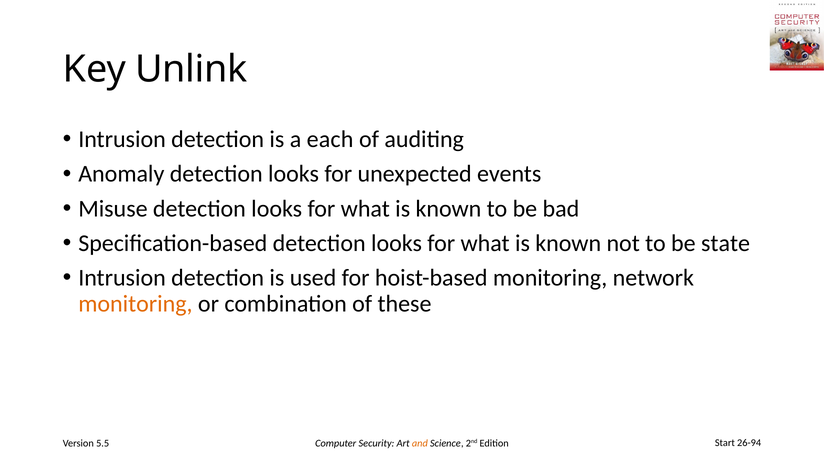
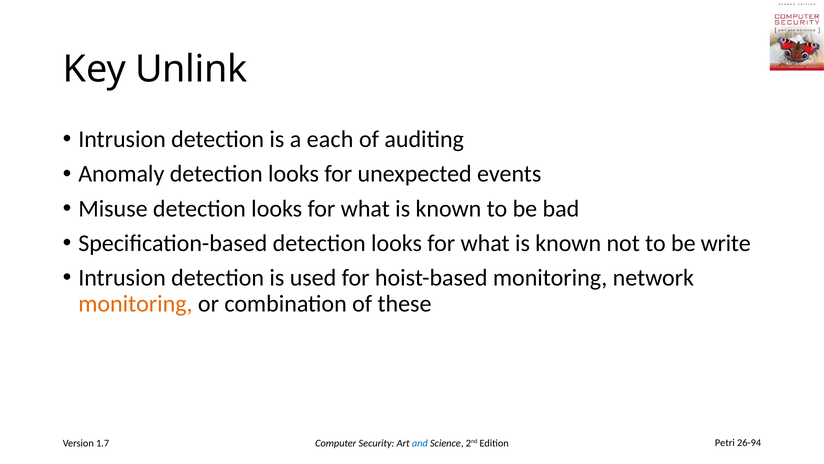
state: state -> write (726, 243)
5.5: 5.5 -> 1.7 (103, 443)
and colour: orange -> blue (420, 443)
Start: Start -> Petri (725, 443)
